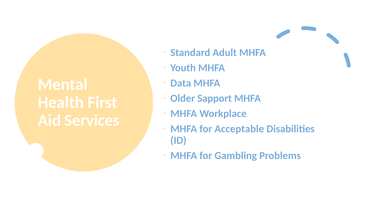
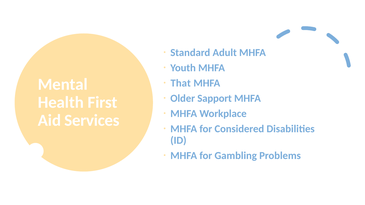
Data: Data -> That (181, 83)
Acceptable: Acceptable -> Considered (239, 129)
